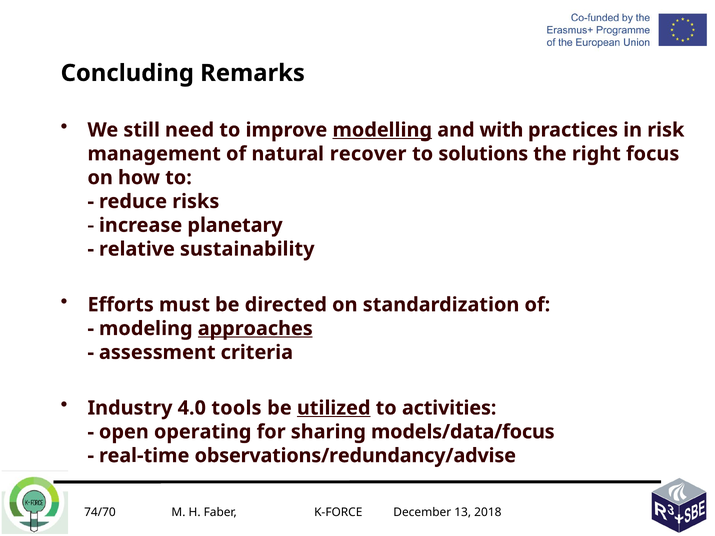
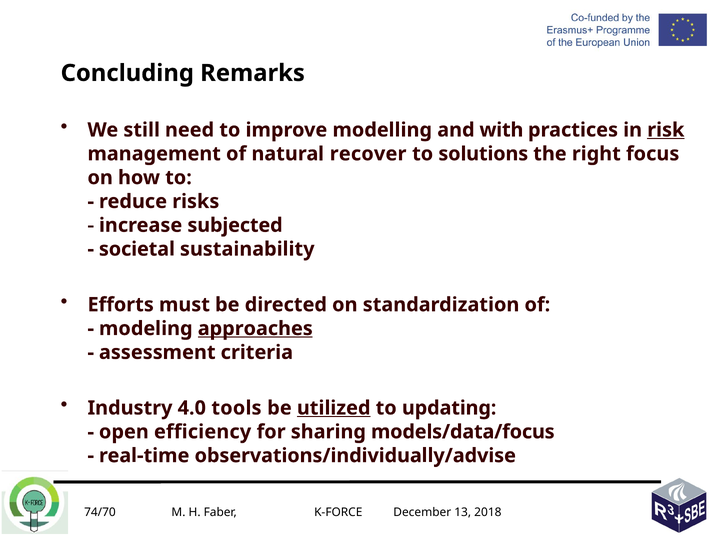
modelling underline: present -> none (382, 130)
risk underline: none -> present (666, 130)
planetary: planetary -> subjected (235, 225)
relative: relative -> societal (137, 249)
activities: activities -> updating (449, 408)
operating: operating -> efficiency (203, 432)
observations/redundancy/advise: observations/redundancy/advise -> observations/individually/advise (355, 456)
